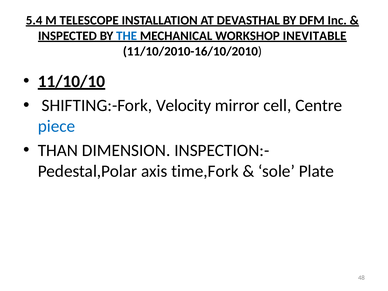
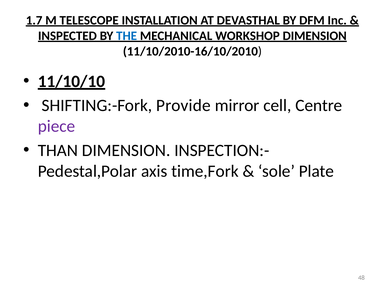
5.4: 5.4 -> 1.7 (34, 20)
WORKSHOP INEVITABLE: INEVITABLE -> DIMENSION (315, 36)
Velocity: Velocity -> Provide (183, 106)
piece colour: blue -> purple (57, 126)
